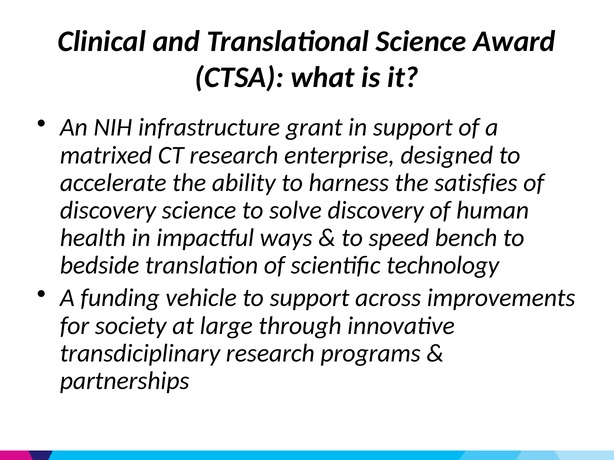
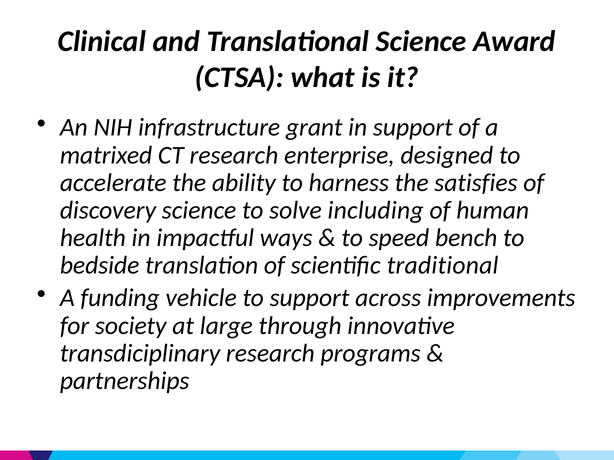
solve discovery: discovery -> including (376, 211)
technology: technology -> traditional (443, 266)
